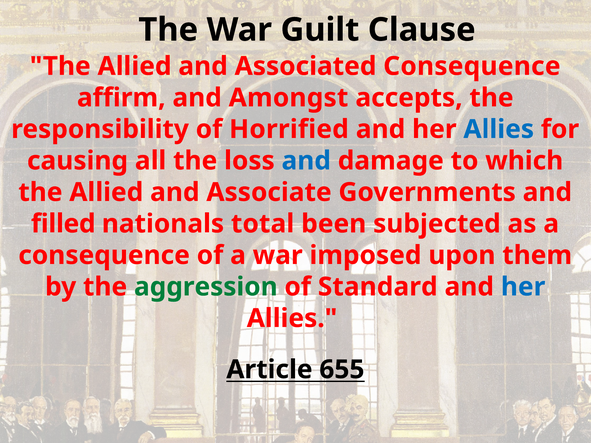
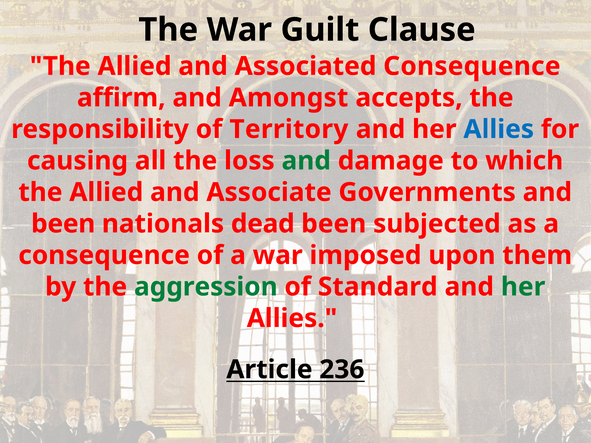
Horrified: Horrified -> Territory (289, 129)
and colour: blue -> green (306, 161)
filled: filled -> been (63, 224)
total: total -> dead (263, 224)
her colour: blue -> green (523, 287)
655: 655 -> 236 (342, 370)
